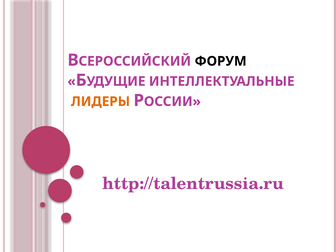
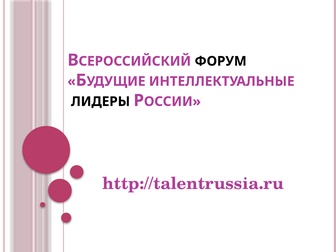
ЛИДЕРЫ colour: orange -> black (100, 102)
